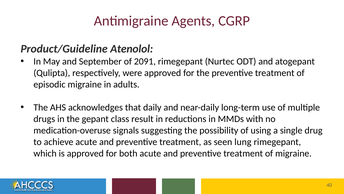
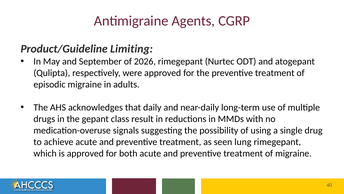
Atenolol: Atenolol -> Limiting (132, 49)
2091: 2091 -> 2026 (145, 61)
